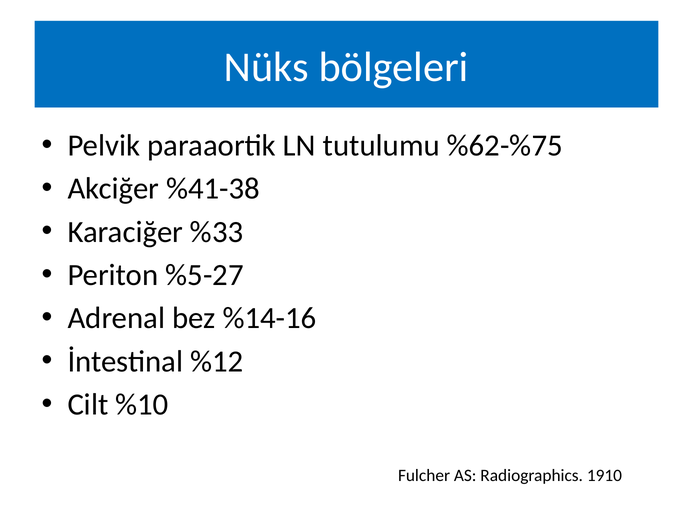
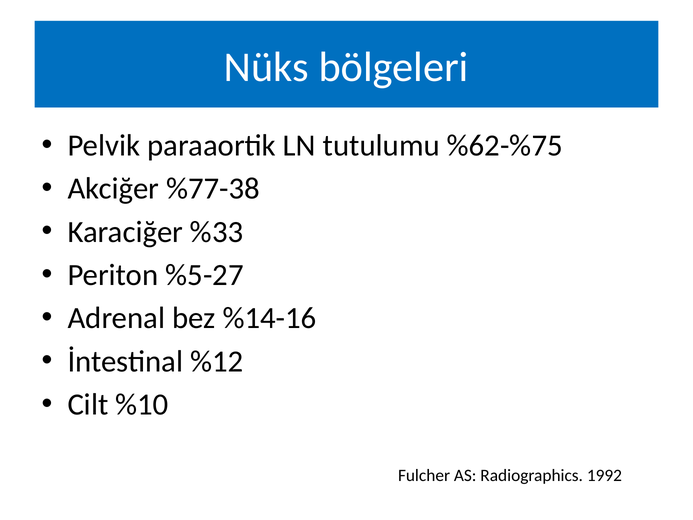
%41-38: %41-38 -> %77-38 (213, 189)
1910: 1910 -> 1992 (604, 475)
